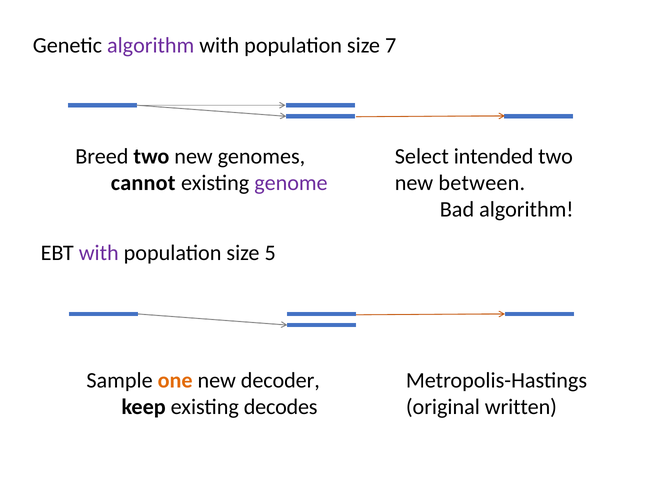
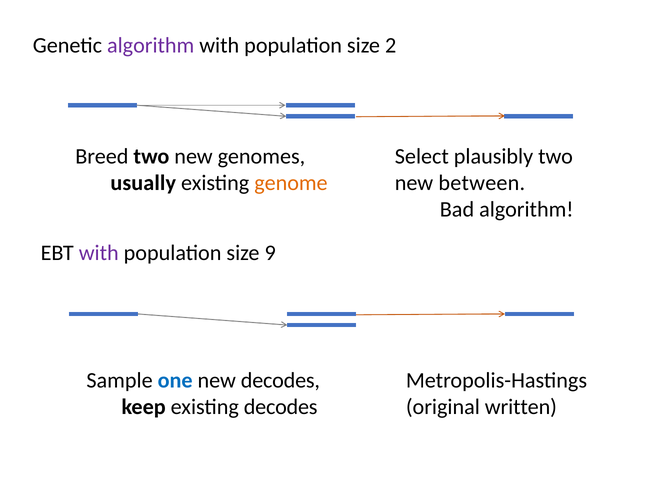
7: 7 -> 2 (391, 45)
intended: intended -> plausibly (494, 156)
cannot: cannot -> usually (143, 183)
genome colour: purple -> orange (291, 183)
5: 5 -> 9 (270, 253)
one colour: orange -> blue (175, 380)
new decoder: decoder -> decodes (280, 380)
